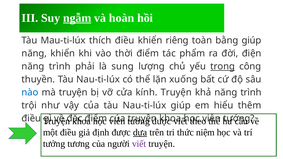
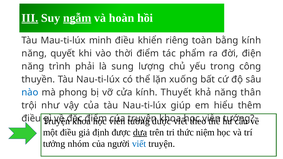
III underline: none -> present (30, 18)
thích: thích -> minh (100, 40)
bằng giúp: giúp -> kính (251, 40)
năng khiển: khiển -> quyết (63, 53)
trong underline: present -> none (223, 66)
mà truyện: truyện -> phong (73, 93)
kính Truyện: Truyện -> Thuyết (176, 93)
khả năng trình: trình -> thân (251, 93)
tương: tương -> nhóm (79, 144)
viết colour: purple -> blue (139, 144)
